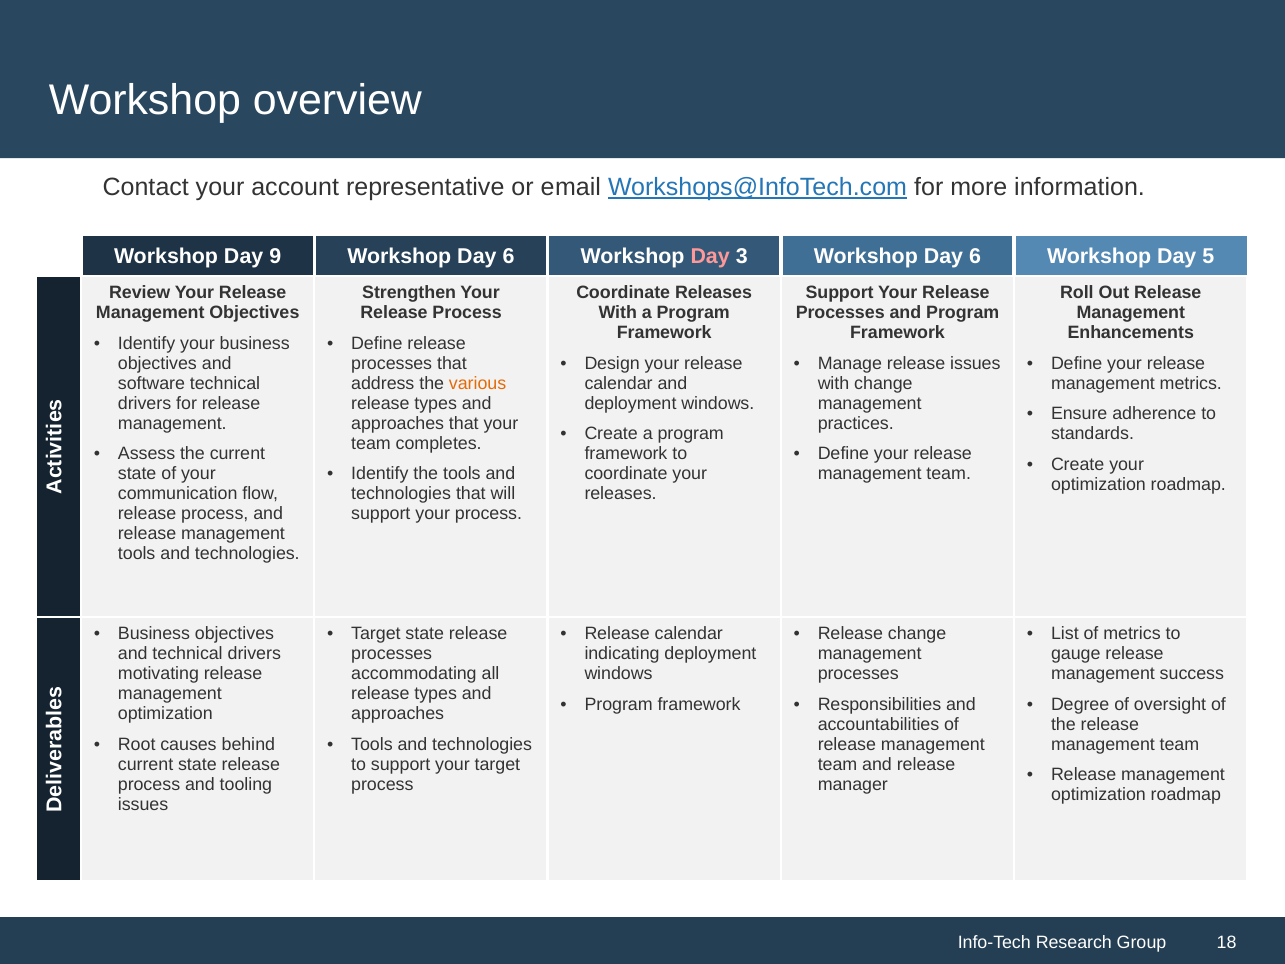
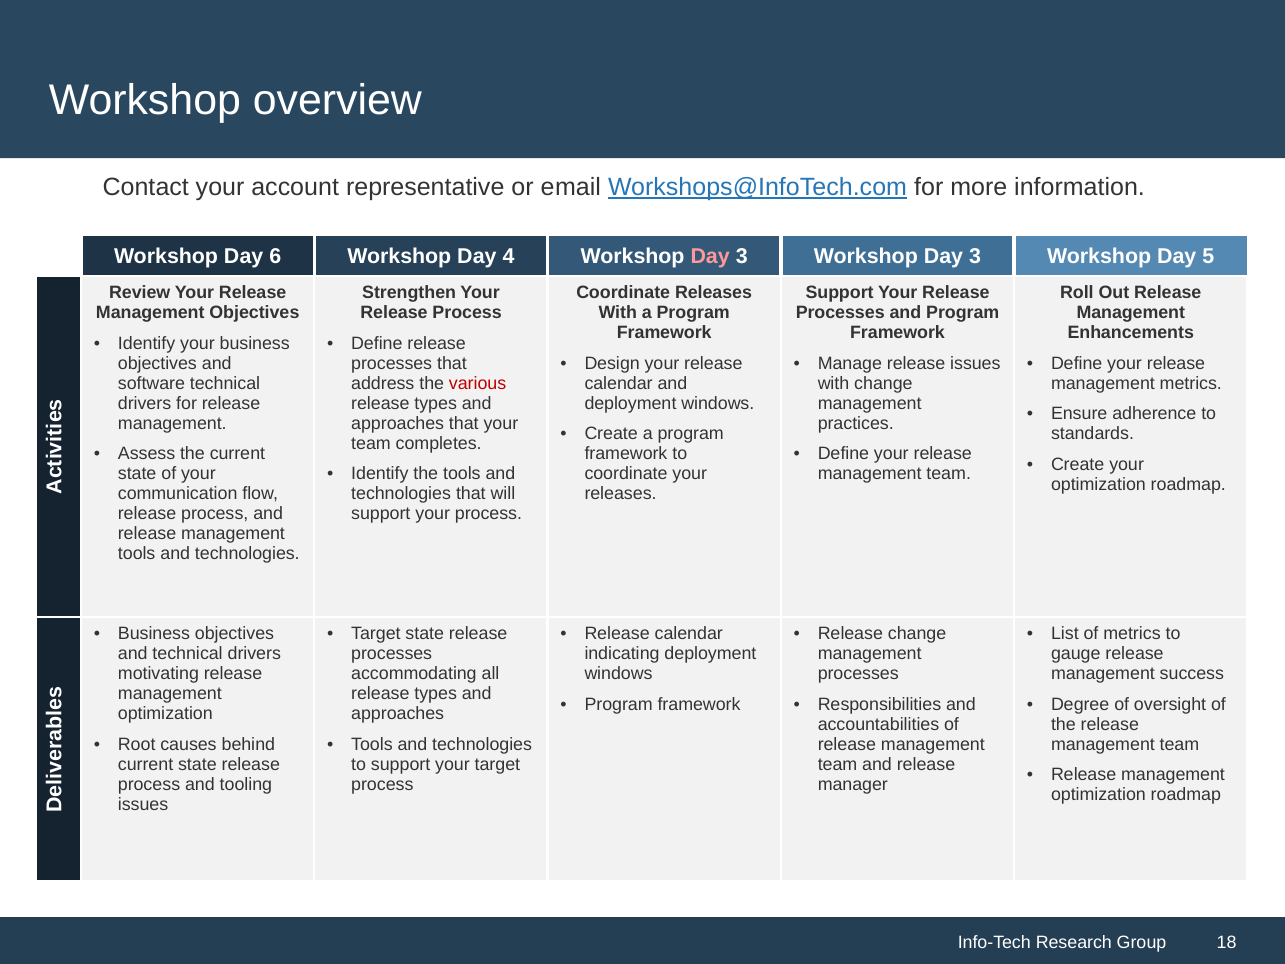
9: 9 -> 6 (275, 256)
6: 6 -> 4 (508, 256)
3 Workshop Day 6: 6 -> 3 (975, 256)
various colour: orange -> red (478, 383)
